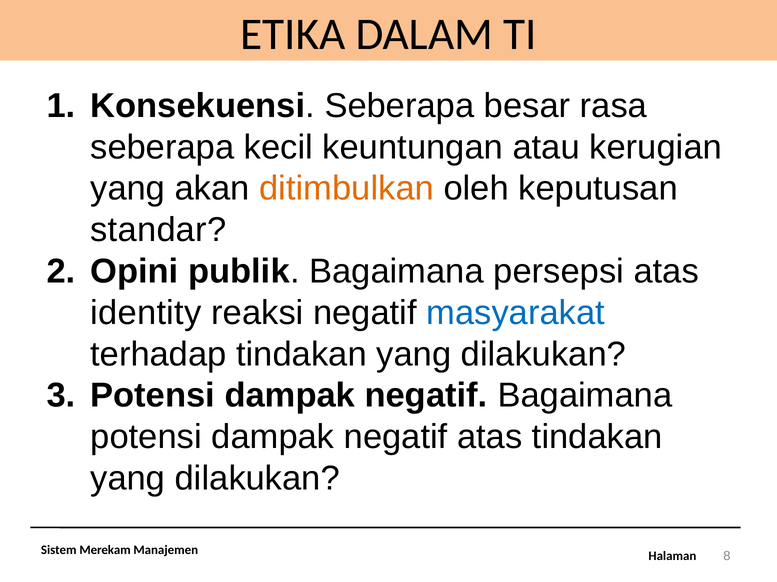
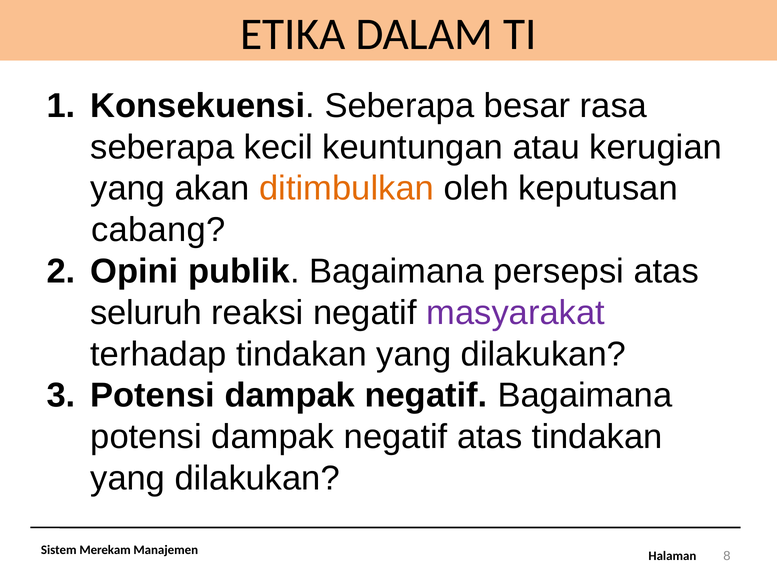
standar: standar -> cabang (158, 230)
identity: identity -> seluruh (146, 313)
masyarakat colour: blue -> purple (516, 313)
